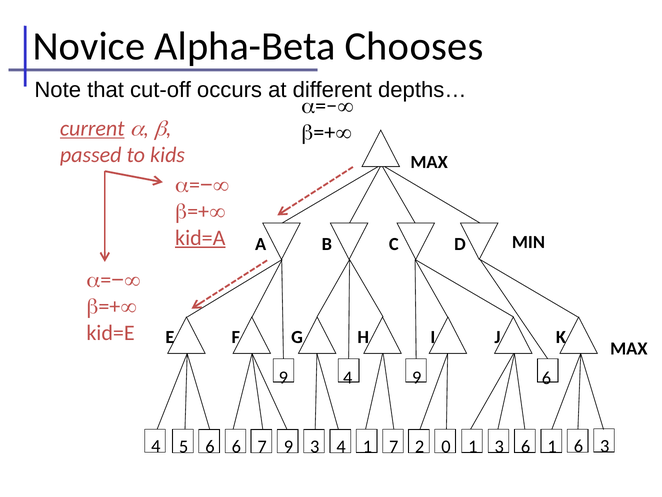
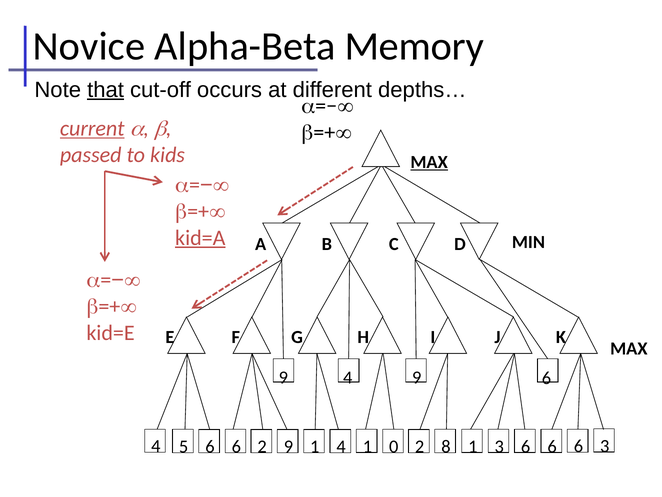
Chooses: Chooses -> Memory (414, 46)
that underline: none -> present (106, 90)
MAX underline: none -> present (429, 162)
6 7: 7 -> 2 (262, 446)
9 3: 3 -> 1 (315, 446)
1 7: 7 -> 0 (394, 446)
0: 0 -> 8 (446, 446)
3 6 1: 1 -> 6 (552, 446)
